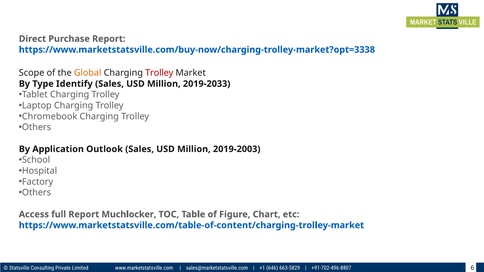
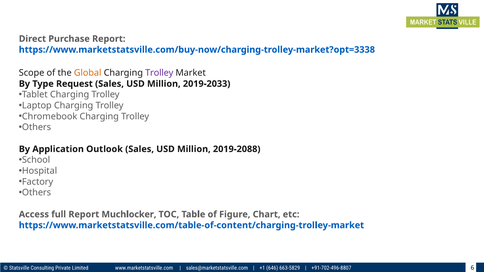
Trolley colour: red -> purple (159, 73)
Identify: Identify -> Request (74, 84)
2019-2003: 2019-2003 -> 2019-2088 (237, 149)
